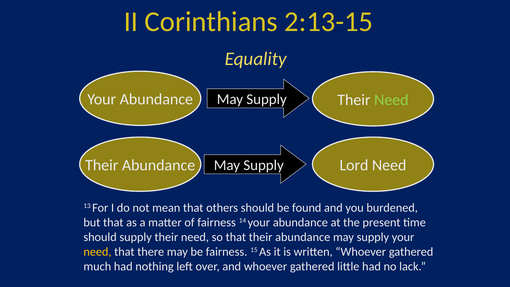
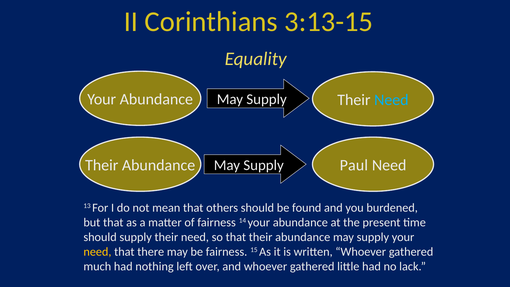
2:13-15: 2:13-15 -> 3:13-15 (329, 22)
Need colour: light green -> light blue (391, 100)
Lord: Lord -> Paul (354, 165)
